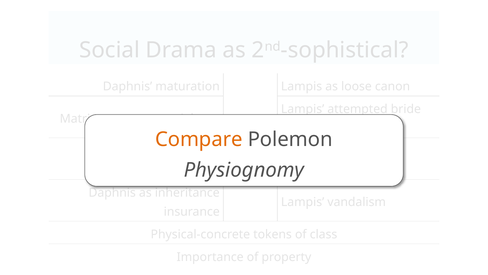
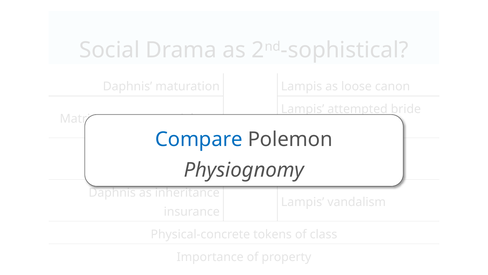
Compare colour: orange -> blue (199, 139)
